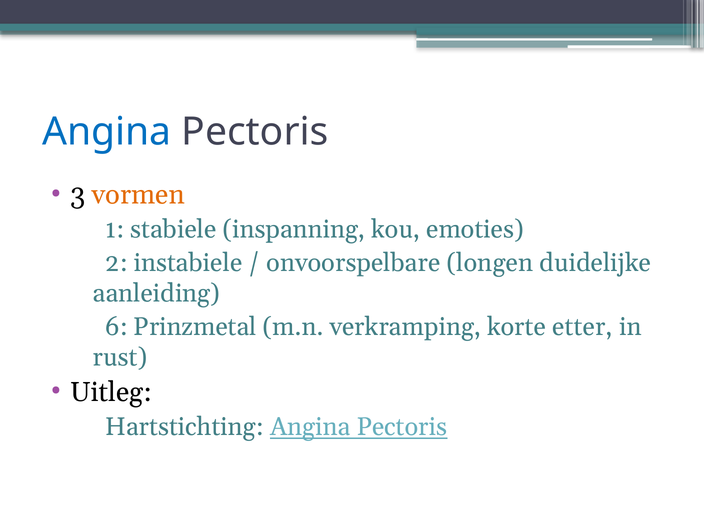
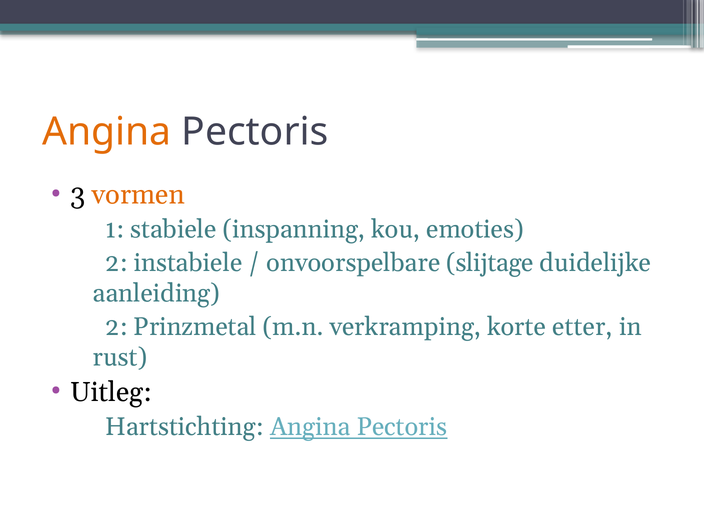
Angina colour: blue -> orange (107, 132)
longen: longen -> slijtage (490, 263)
6: 6 -> 2 (116, 327)
